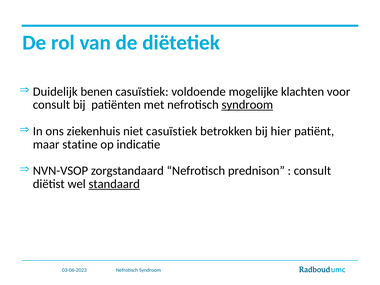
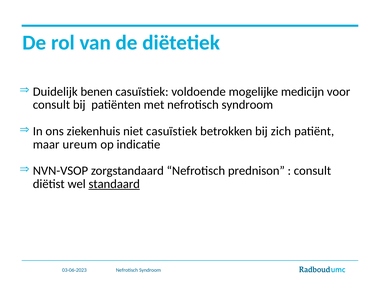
klachten: klachten -> medicijn (303, 92)
syndroom underline: present -> none (247, 105)
hier: hier -> zich (281, 131)
statine: statine -> ureum (80, 144)
